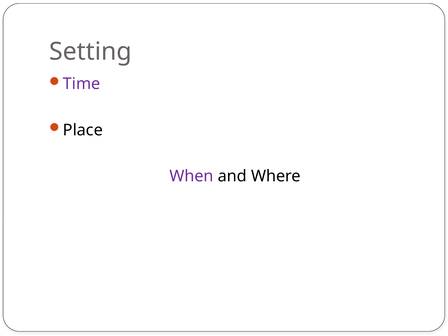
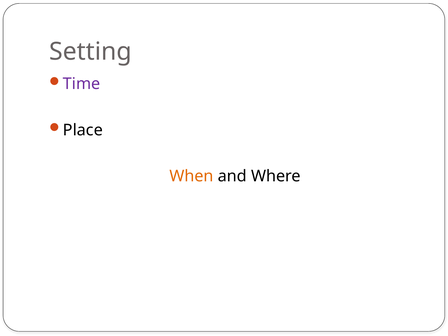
When colour: purple -> orange (192, 176)
